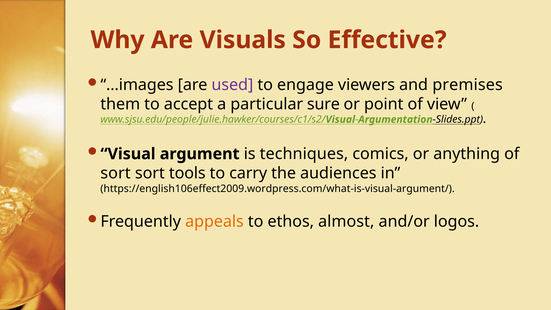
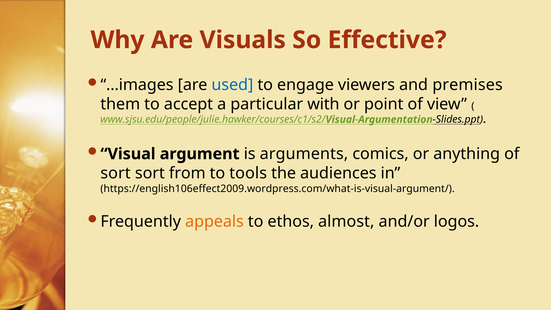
used colour: purple -> blue (232, 85)
sure: sure -> with (323, 104)
techniques: techniques -> arguments (304, 154)
tools: tools -> from (187, 173)
carry: carry -> tools (248, 173)
